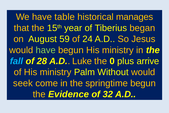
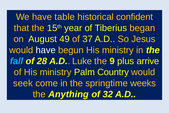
manages: manages -> confident (135, 17)
59: 59 -> 49 (65, 39)
24: 24 -> 37 (88, 39)
have colour: light green -> white (46, 50)
0: 0 -> 9 (112, 61)
Without: Without -> Country (113, 72)
springtime begun: begun -> weeks (143, 83)
Evidence: Evidence -> Anything (69, 94)
